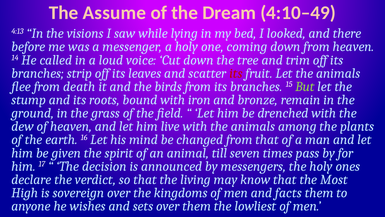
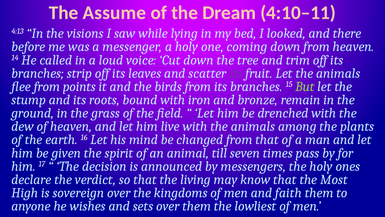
4:10–49: 4:10–49 -> 4:10–11 (298, 13)
its colour: red -> purple (236, 73)
death: death -> points (79, 86)
facts: facts -> faith (288, 192)
